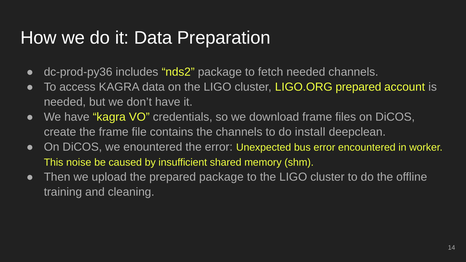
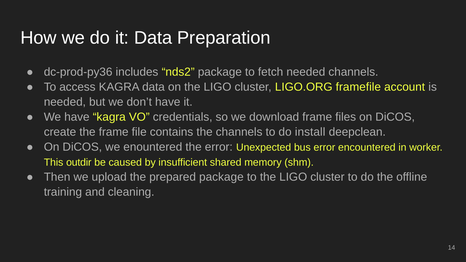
LIGO.ORG prepared: prepared -> framefile (358, 87)
noise: noise -> outdir (79, 162)
